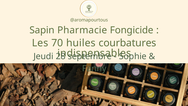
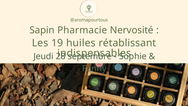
Fongicide: Fongicide -> Nervosité (132, 30)
70: 70 -> 19 (57, 43)
courbatures: courbatures -> rétablissant (127, 43)
